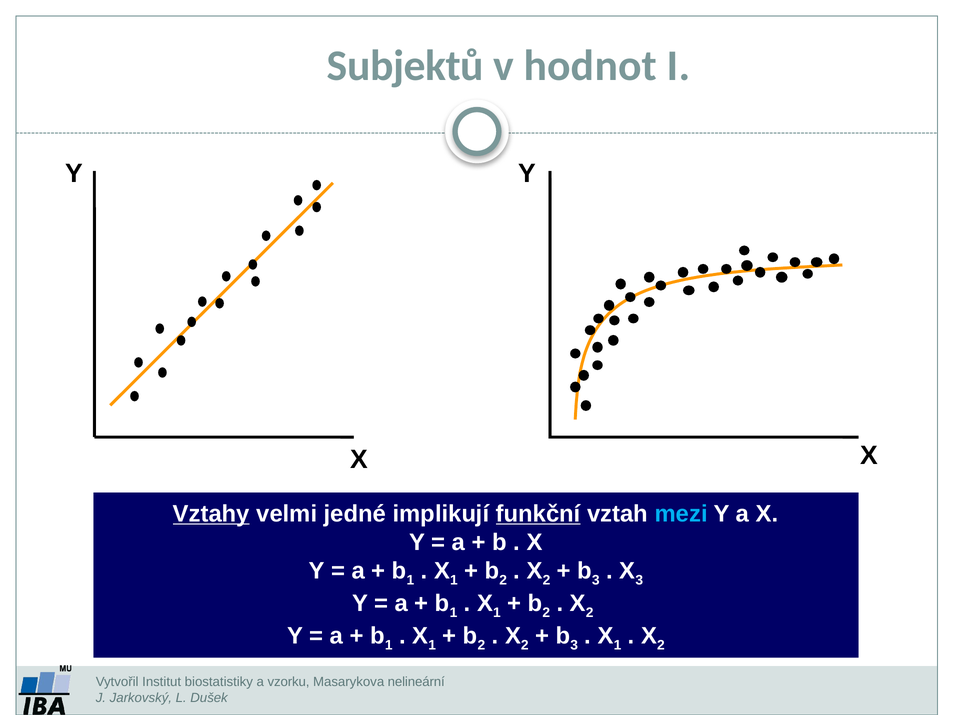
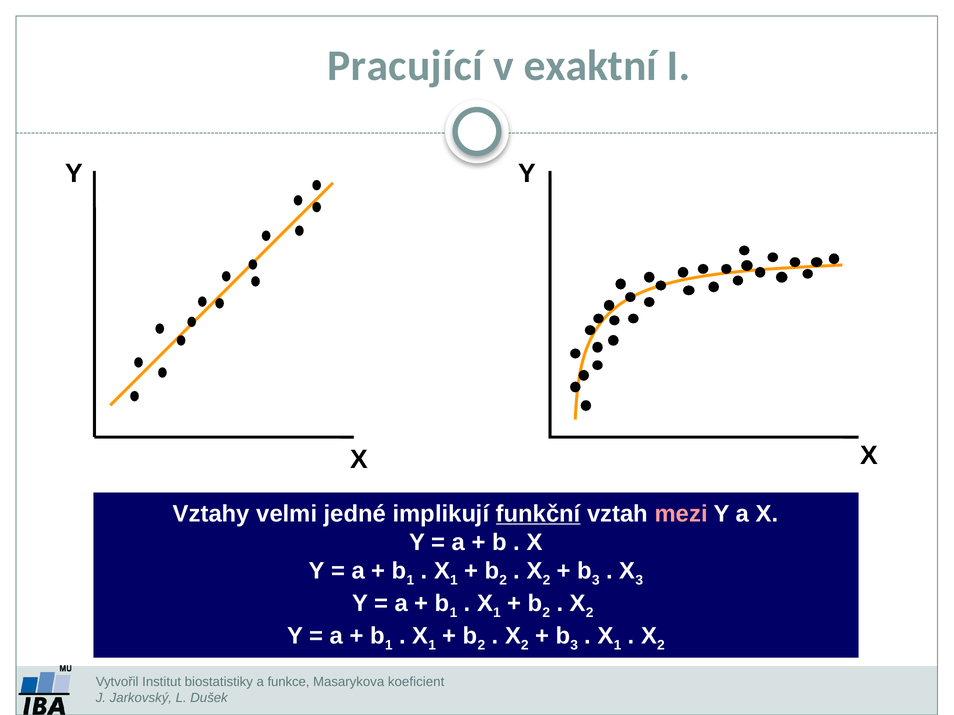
Subjektů: Subjektů -> Pracující (405, 66)
hodnot: hodnot -> exaktní (590, 66)
Vztahy underline: present -> none (211, 514)
mezi colour: light blue -> pink (681, 514)
vzorku: vzorku -> funkce (289, 682)
nelineární: nelineární -> koeficient (416, 682)
